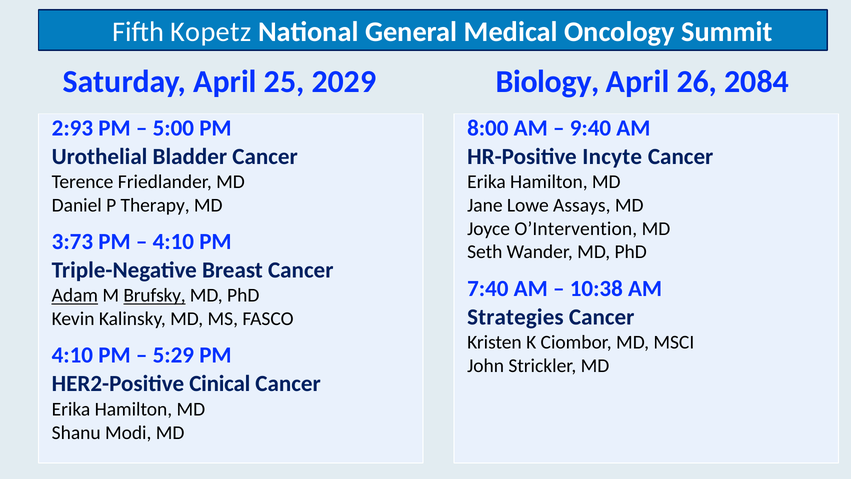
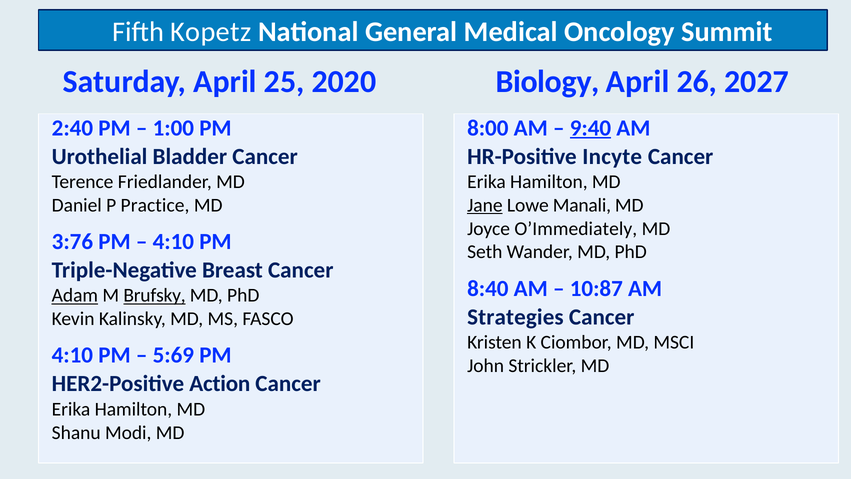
2029: 2029 -> 2020 (344, 82)
2084: 2084 -> 2027 (757, 82)
2:93: 2:93 -> 2:40 (72, 128)
5:00: 5:00 -> 1:00 (173, 128)
9:40 underline: none -> present (590, 128)
Therapy: Therapy -> Practice (155, 205)
Jane underline: none -> present (485, 205)
Assays: Assays -> Manali (582, 205)
O’Intervention: O’Intervention -> O’Immediately (576, 228)
3:73: 3:73 -> 3:76 (72, 241)
7:40: 7:40 -> 8:40 (488, 288)
10:38: 10:38 -> 10:87 (596, 288)
5:29: 5:29 -> 5:69 (173, 355)
Cinical: Cinical -> Action (220, 384)
